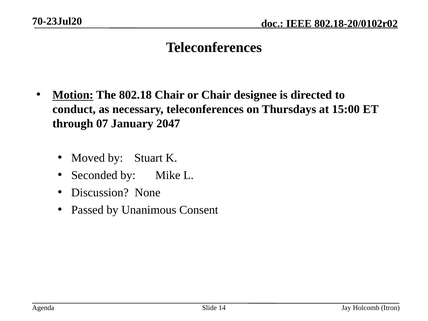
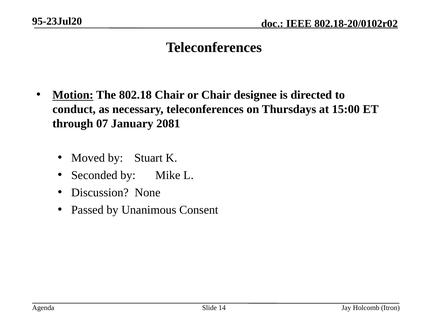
70-23Jul20: 70-23Jul20 -> 95-23Jul20 (57, 21)
2047: 2047 -> 2081 (168, 124)
